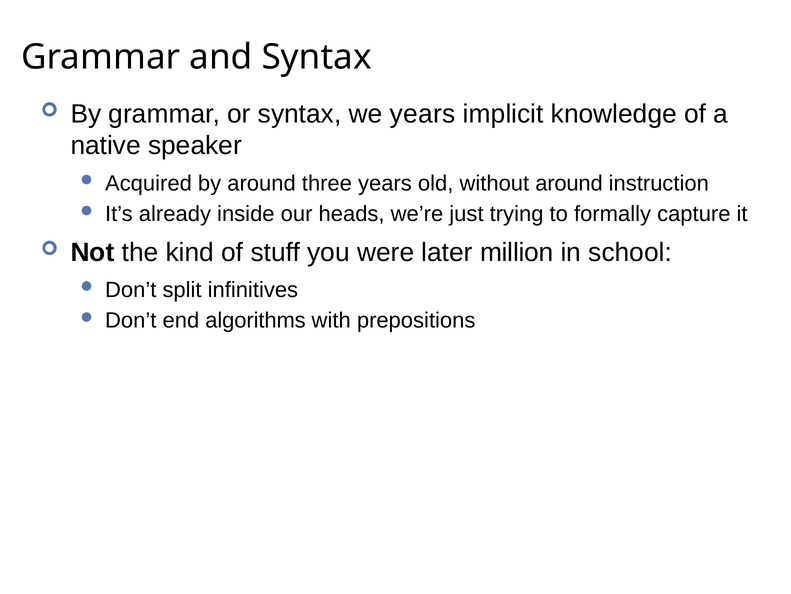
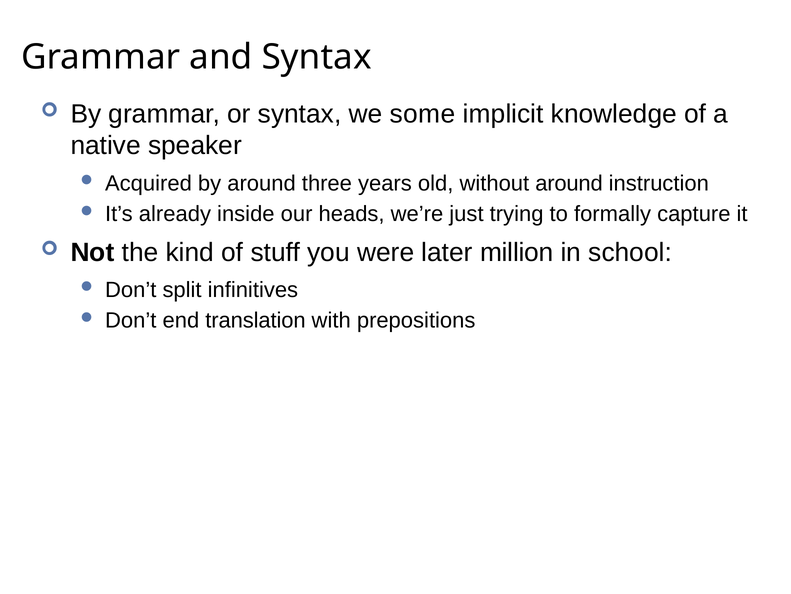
we years: years -> some (423, 114)
algorithms: algorithms -> translation (256, 320)
